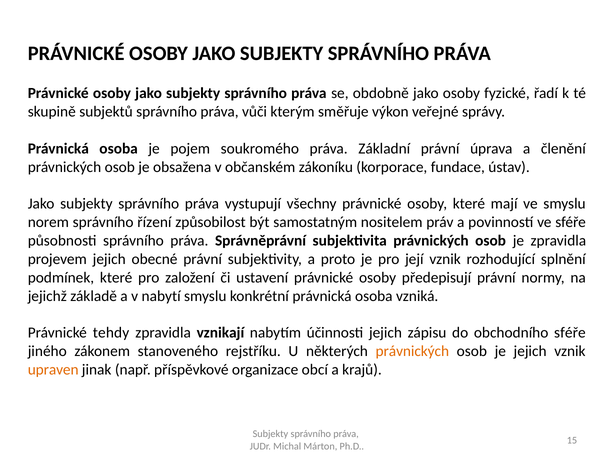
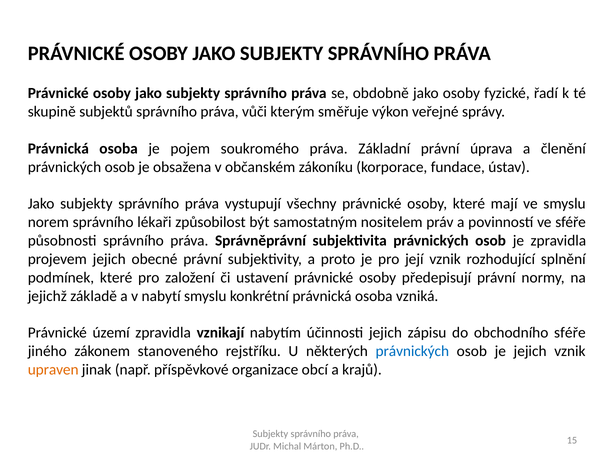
řízení: řízení -> lékaři (154, 222)
tehdy: tehdy -> území (111, 333)
právnických colour: orange -> blue (412, 351)
